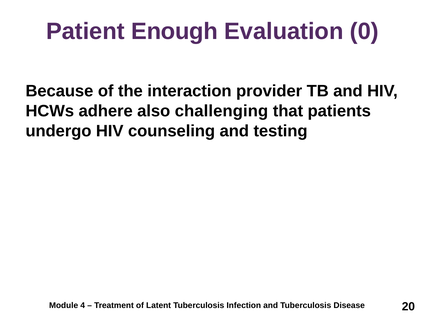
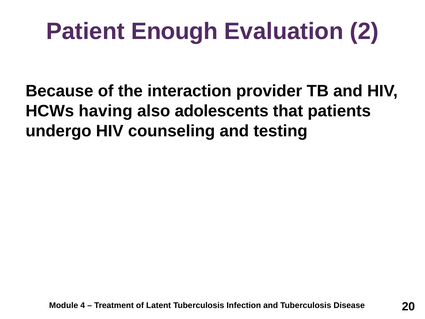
0: 0 -> 2 (364, 31)
adhere: adhere -> having (106, 111)
challenging: challenging -> adolescents (222, 111)
